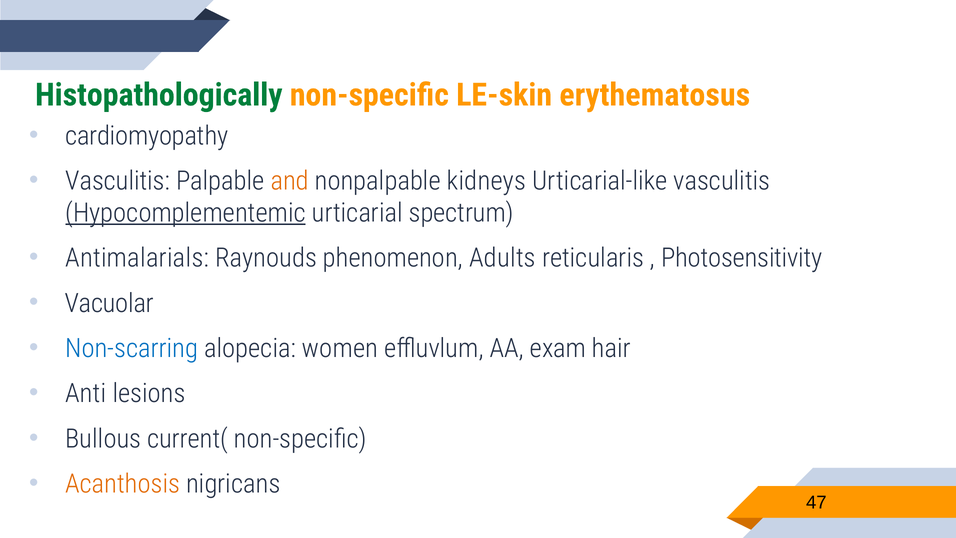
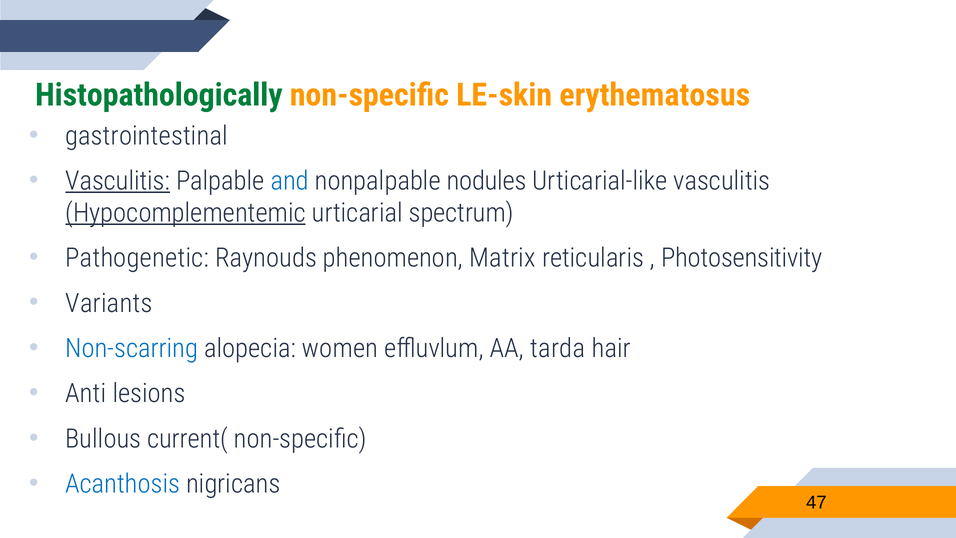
cardiomyopathy: cardiomyopathy -> gastrointestinal (147, 136)
Vasculitis underline: none -> present (118, 181)
and colour: orange -> blue (290, 181)
kidneys: kidneys -> nodules (487, 181)
Antimalarials: Antimalarials -> Pathogenetic (137, 258)
Adults: Adults -> Matrix (502, 258)
Vacuolar: Vacuolar -> Variants (109, 303)
exam: exam -> tarda (558, 348)
Acanthosis colour: orange -> blue (123, 484)
